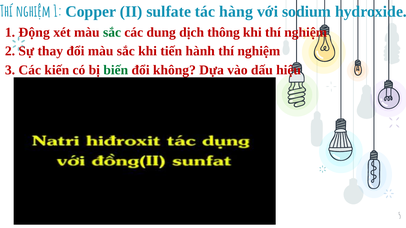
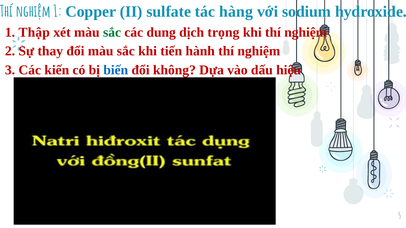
Động: Động -> Thập (34, 32)
thông: thông -> trọng (223, 32)
biến colour: green -> blue (116, 70)
